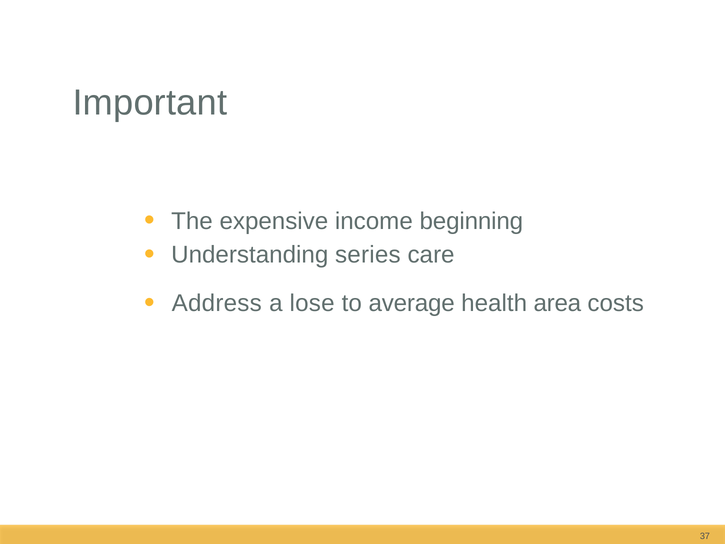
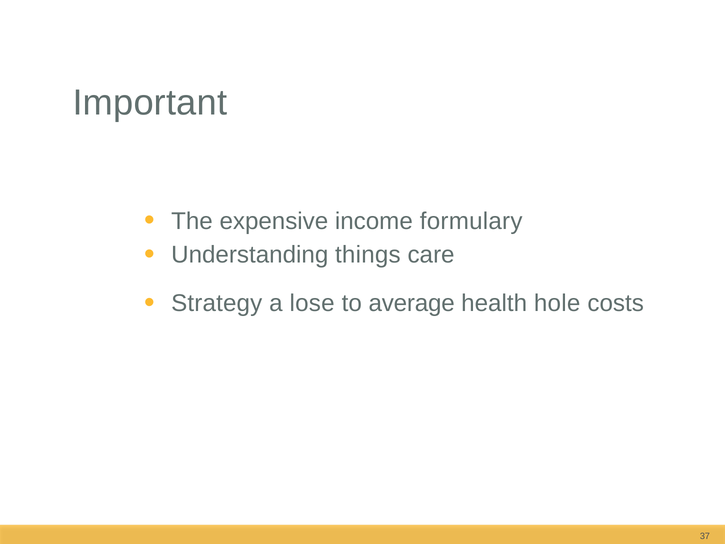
beginning: beginning -> formulary (471, 221)
series: series -> things (368, 255)
Address: Address -> Strategy (217, 303)
area: area -> hole (557, 303)
